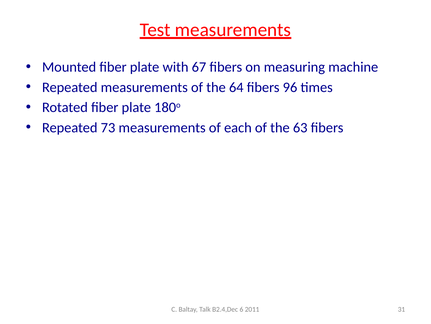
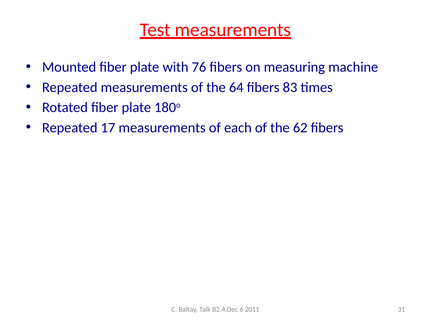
67: 67 -> 76 (199, 67)
96: 96 -> 83 (290, 87)
73: 73 -> 17 (108, 127)
63: 63 -> 62 (300, 127)
